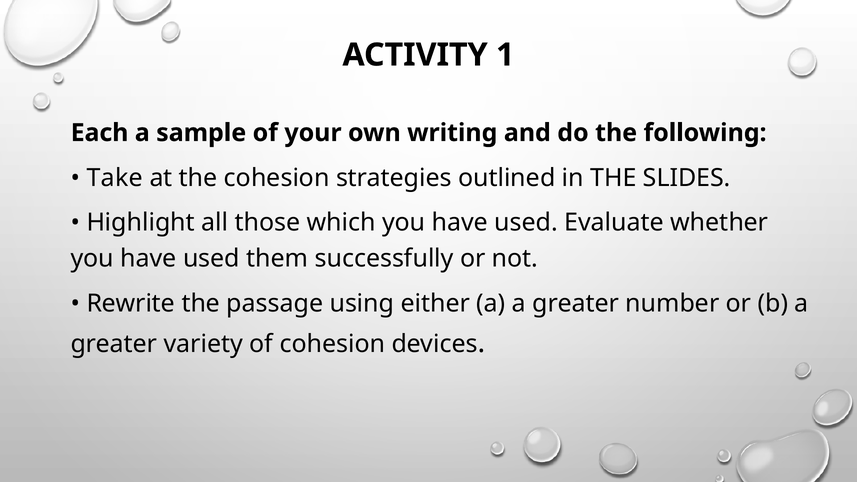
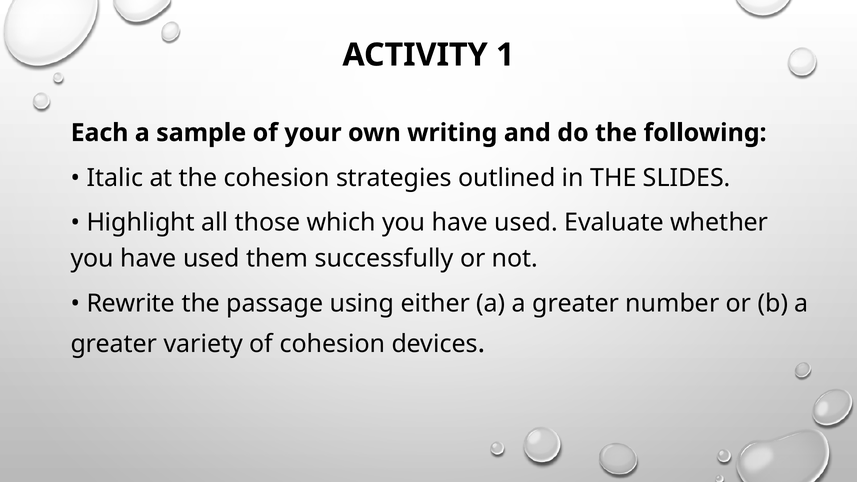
Take: Take -> Italic (115, 178)
